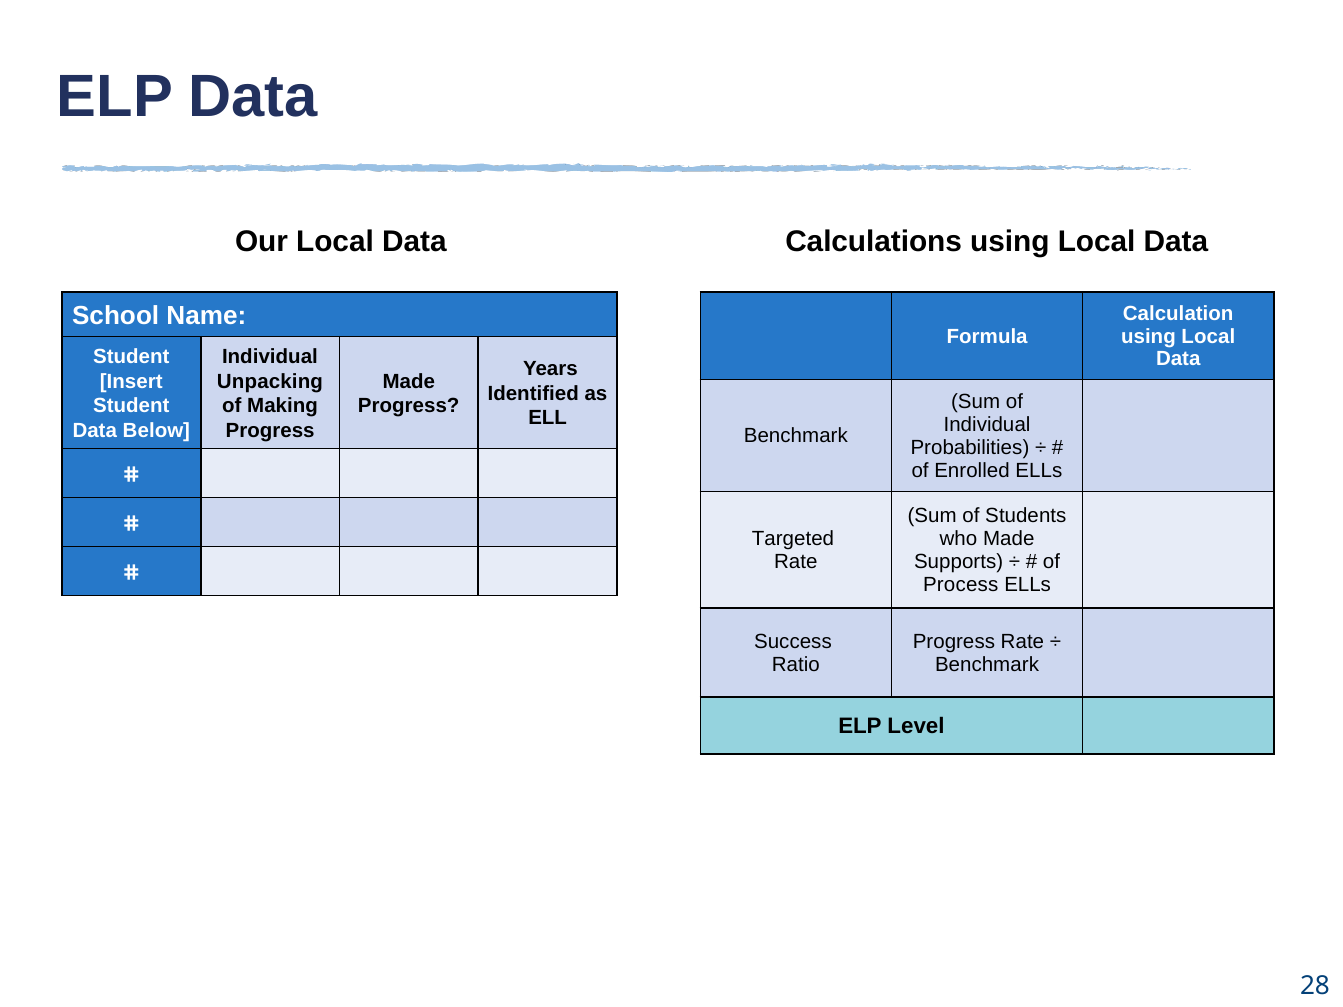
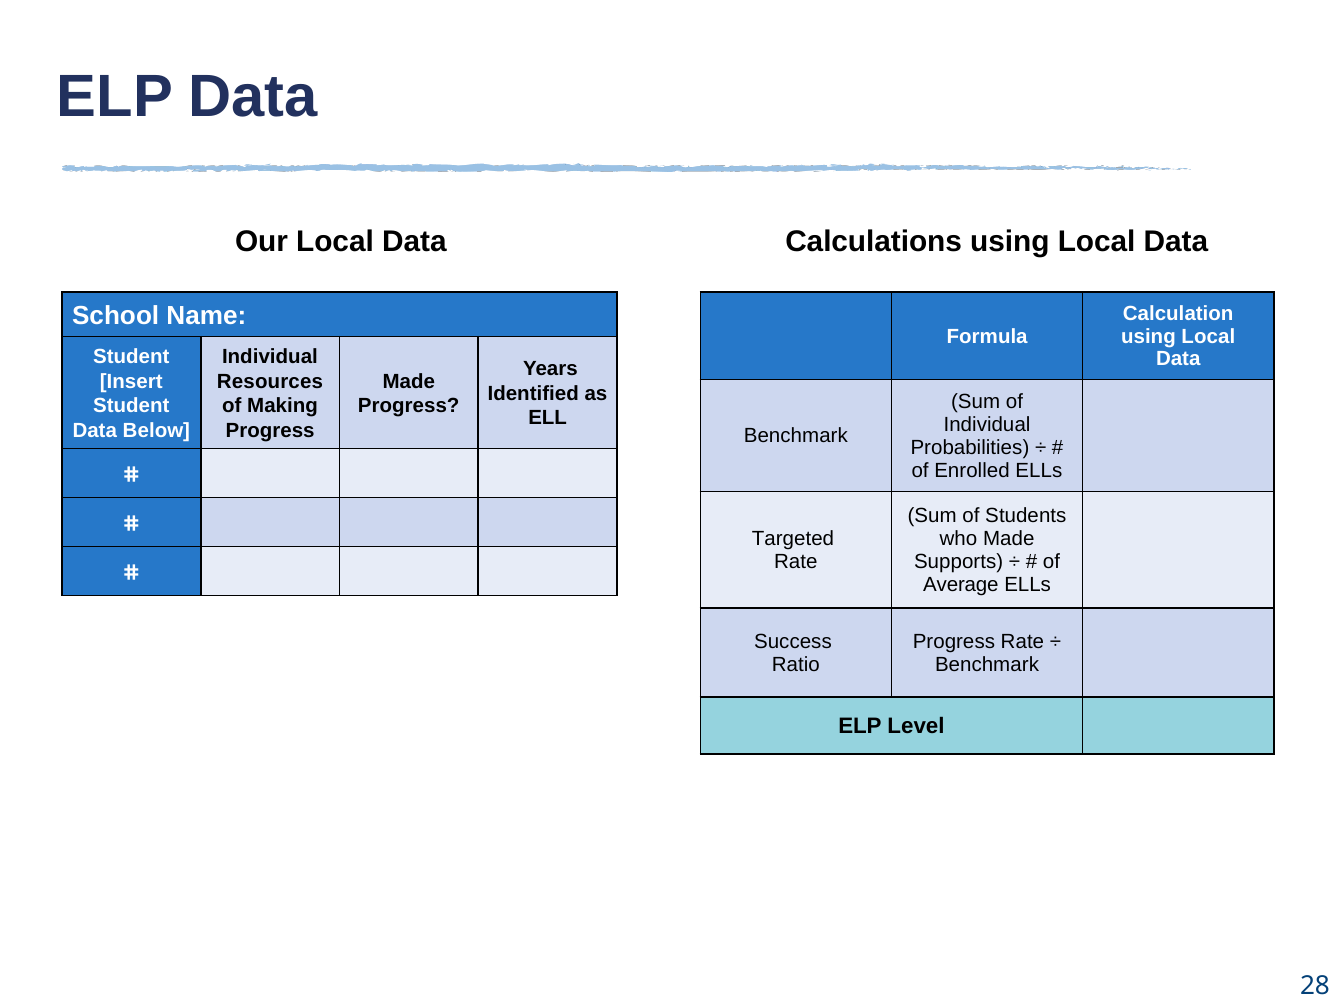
Unpacking: Unpacking -> Resources (270, 382)
Process: Process -> Average (961, 585)
